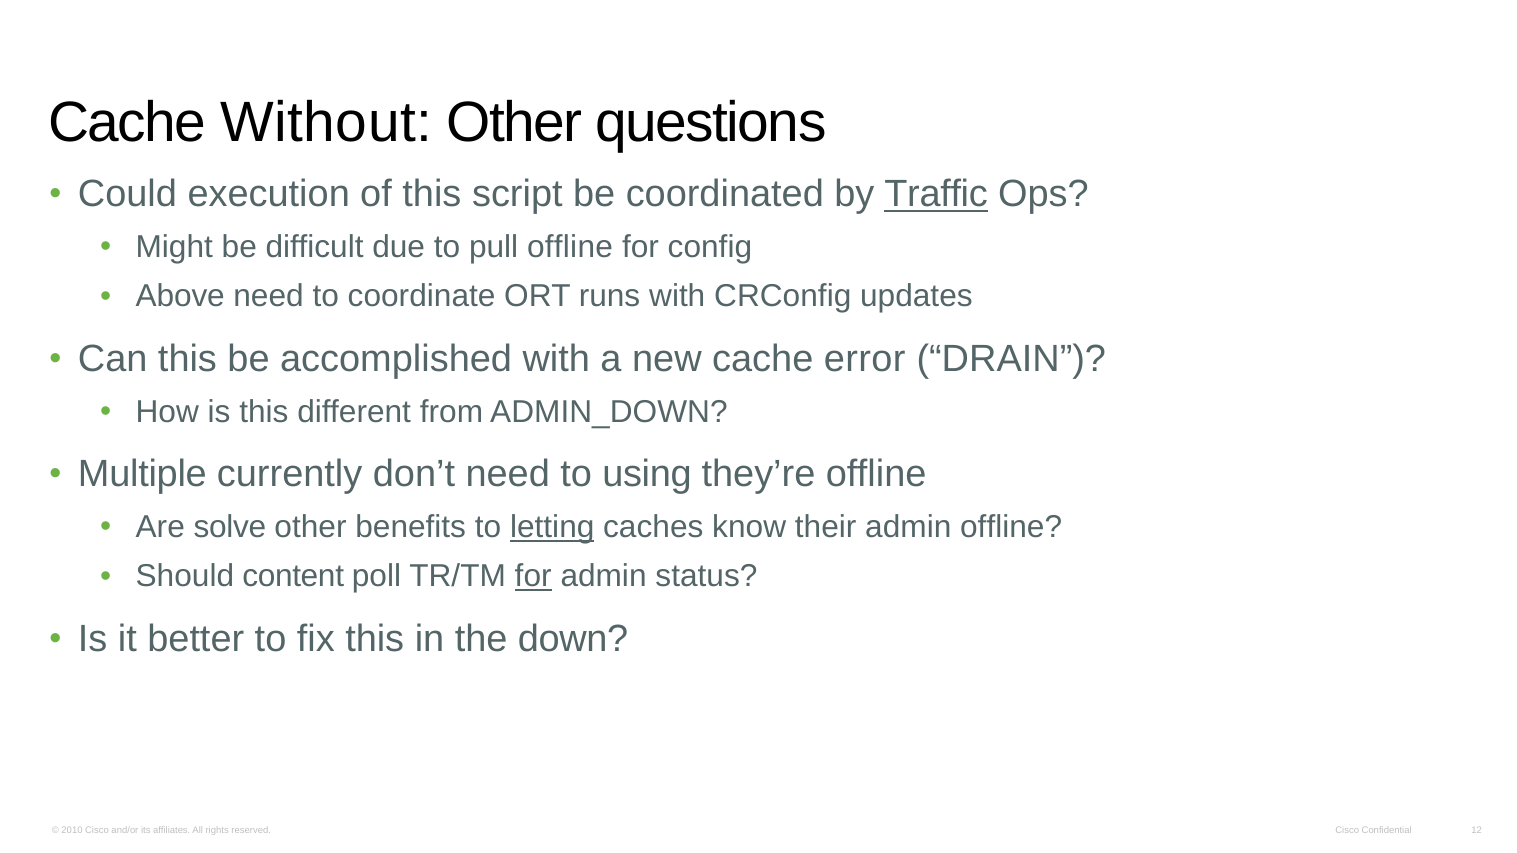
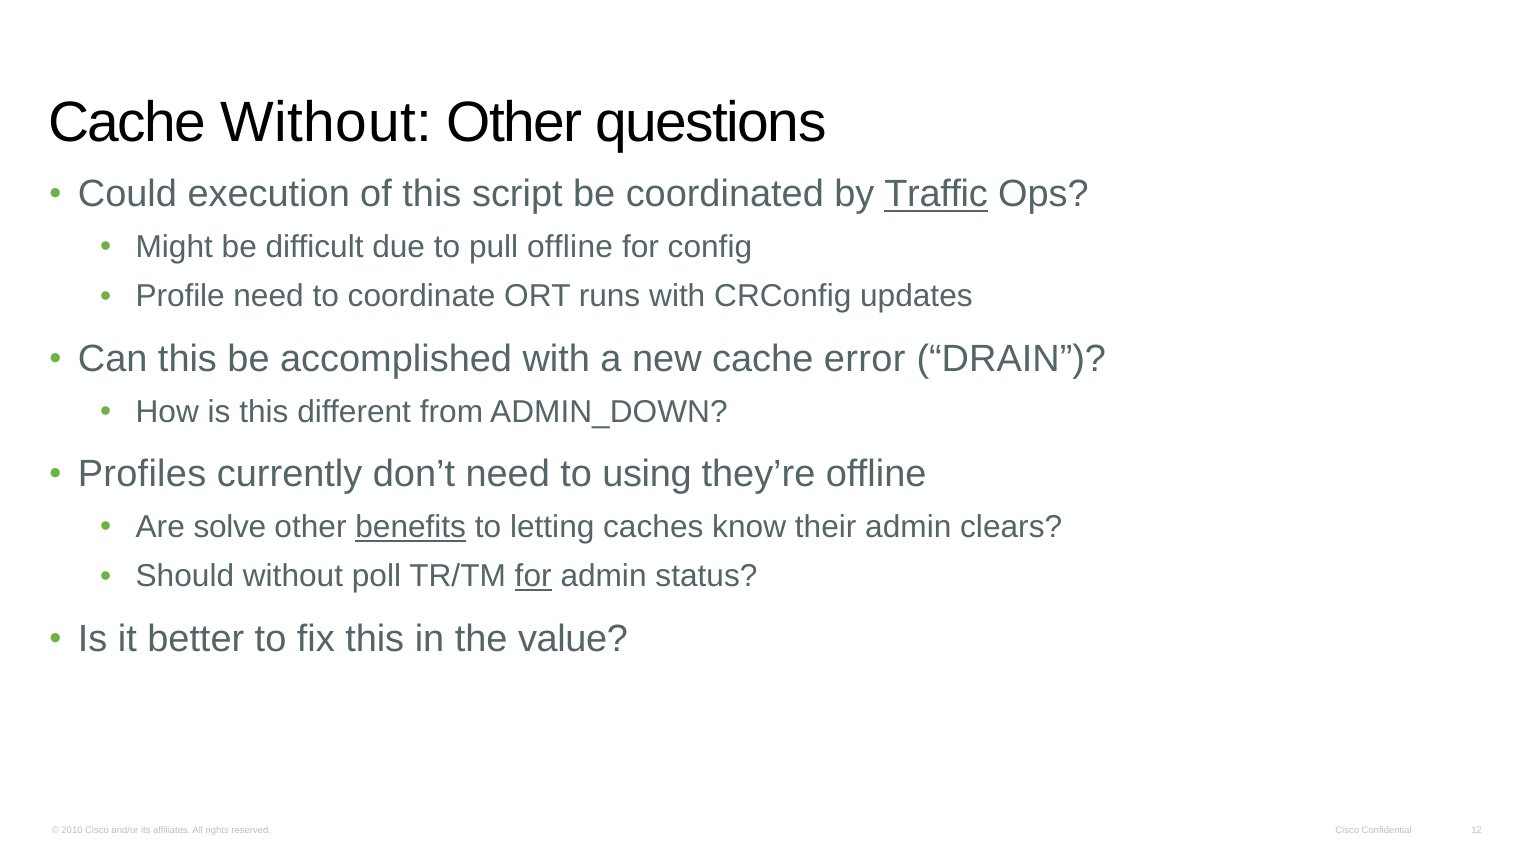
Above: Above -> Profile (180, 297)
Multiple: Multiple -> Profiles (142, 475)
benefits underline: none -> present (411, 527)
letting underline: present -> none (552, 527)
admin offline: offline -> clears (1011, 527)
Should content: content -> without (293, 577)
down: down -> value (573, 639)
